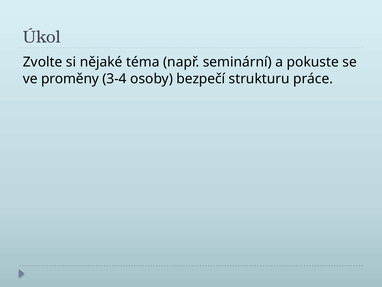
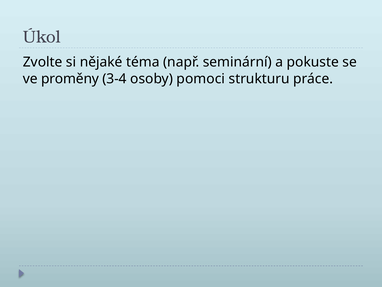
bezpečí: bezpečí -> pomoci (201, 79)
